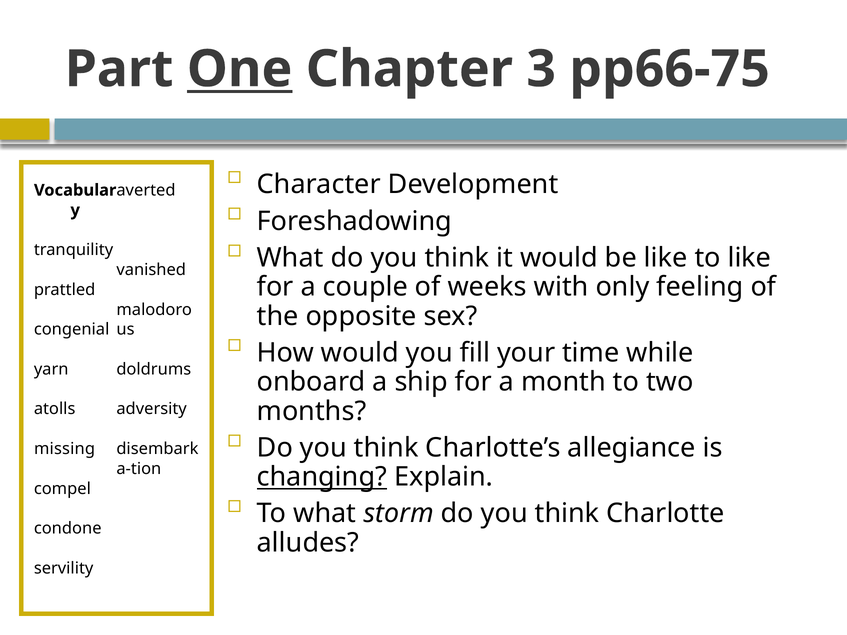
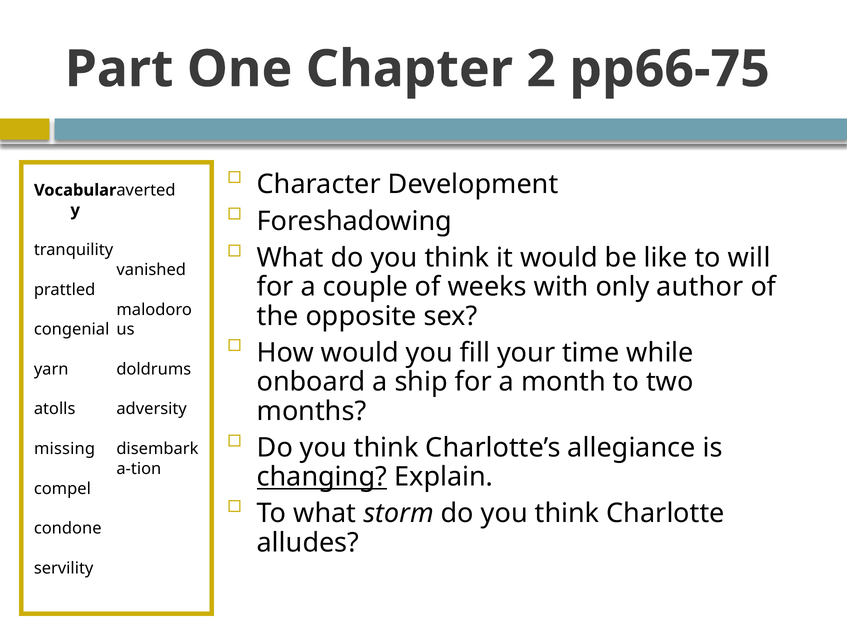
One underline: present -> none (240, 69)
3: 3 -> 2 (541, 69)
to like: like -> will (749, 258)
feeling: feeling -> author (700, 287)
